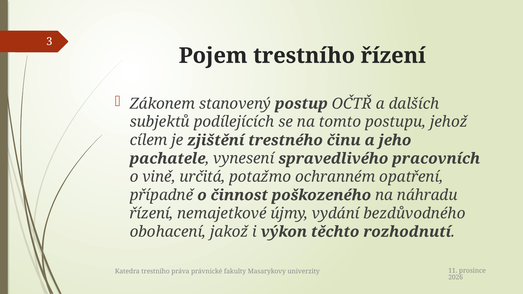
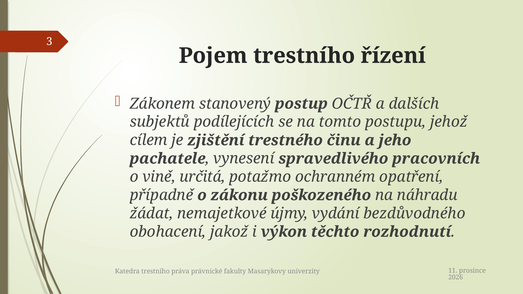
činnost: činnost -> zákonu (239, 195)
řízení: řízení -> žádat (151, 214)
